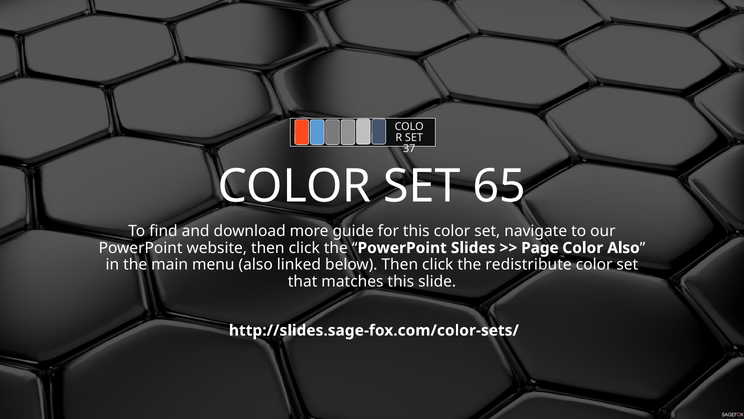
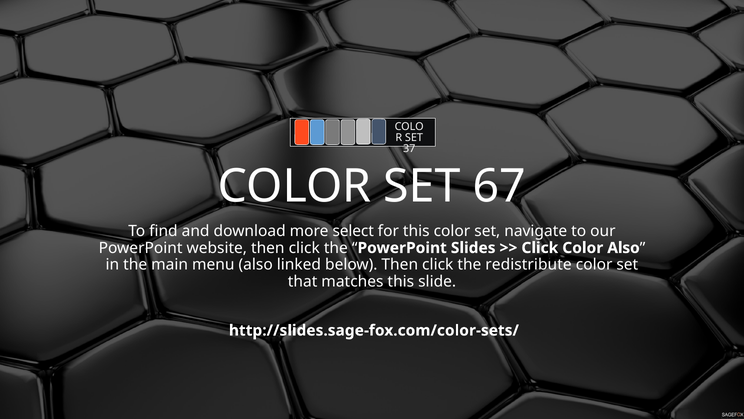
65: 65 -> 67 (499, 186)
guide: guide -> select (353, 231)
Page: Page -> Click (540, 248)
